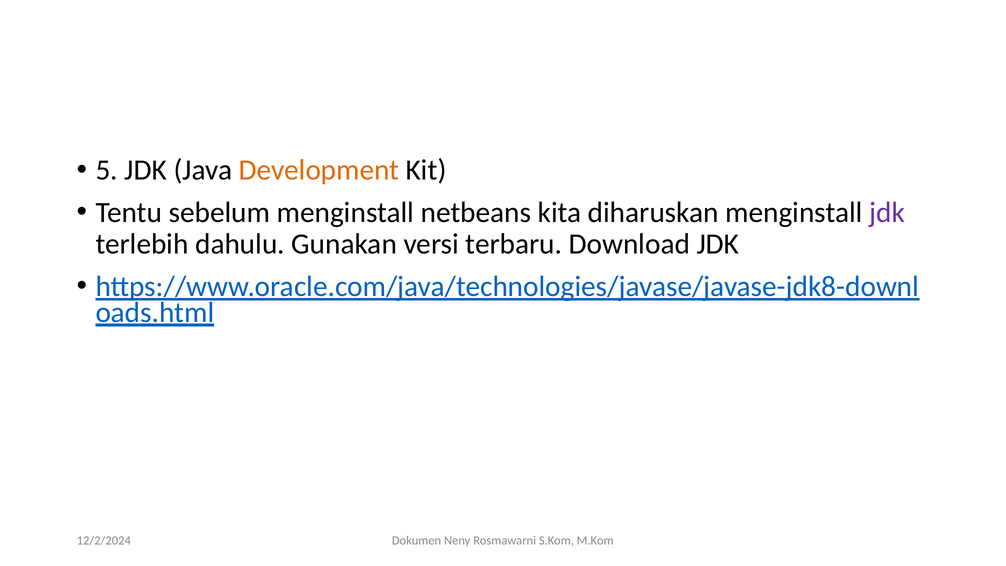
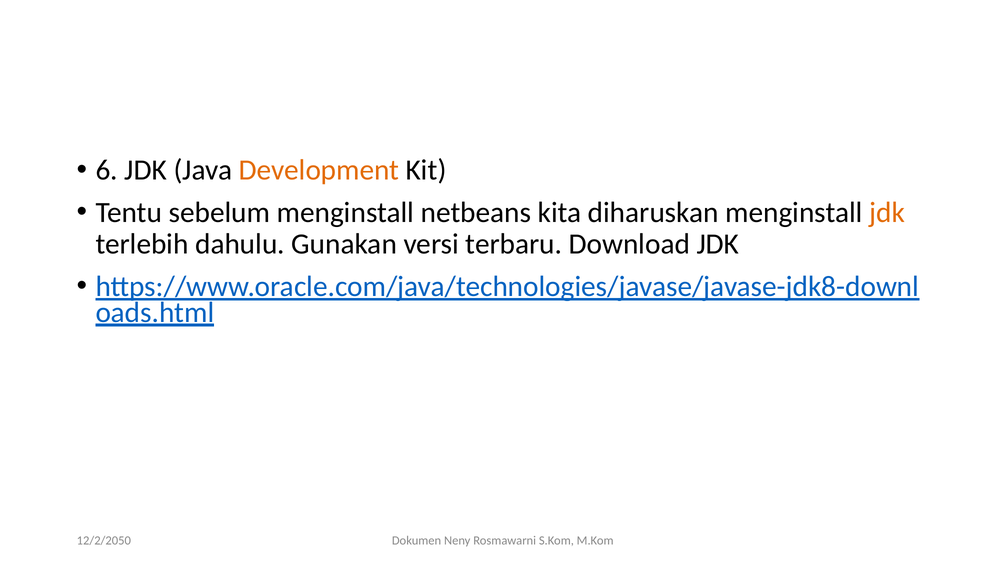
5: 5 -> 6 (107, 170)
jdk colour: purple -> orange (887, 212)
12/2/2024: 12/2/2024 -> 12/2/2050 (104, 540)
